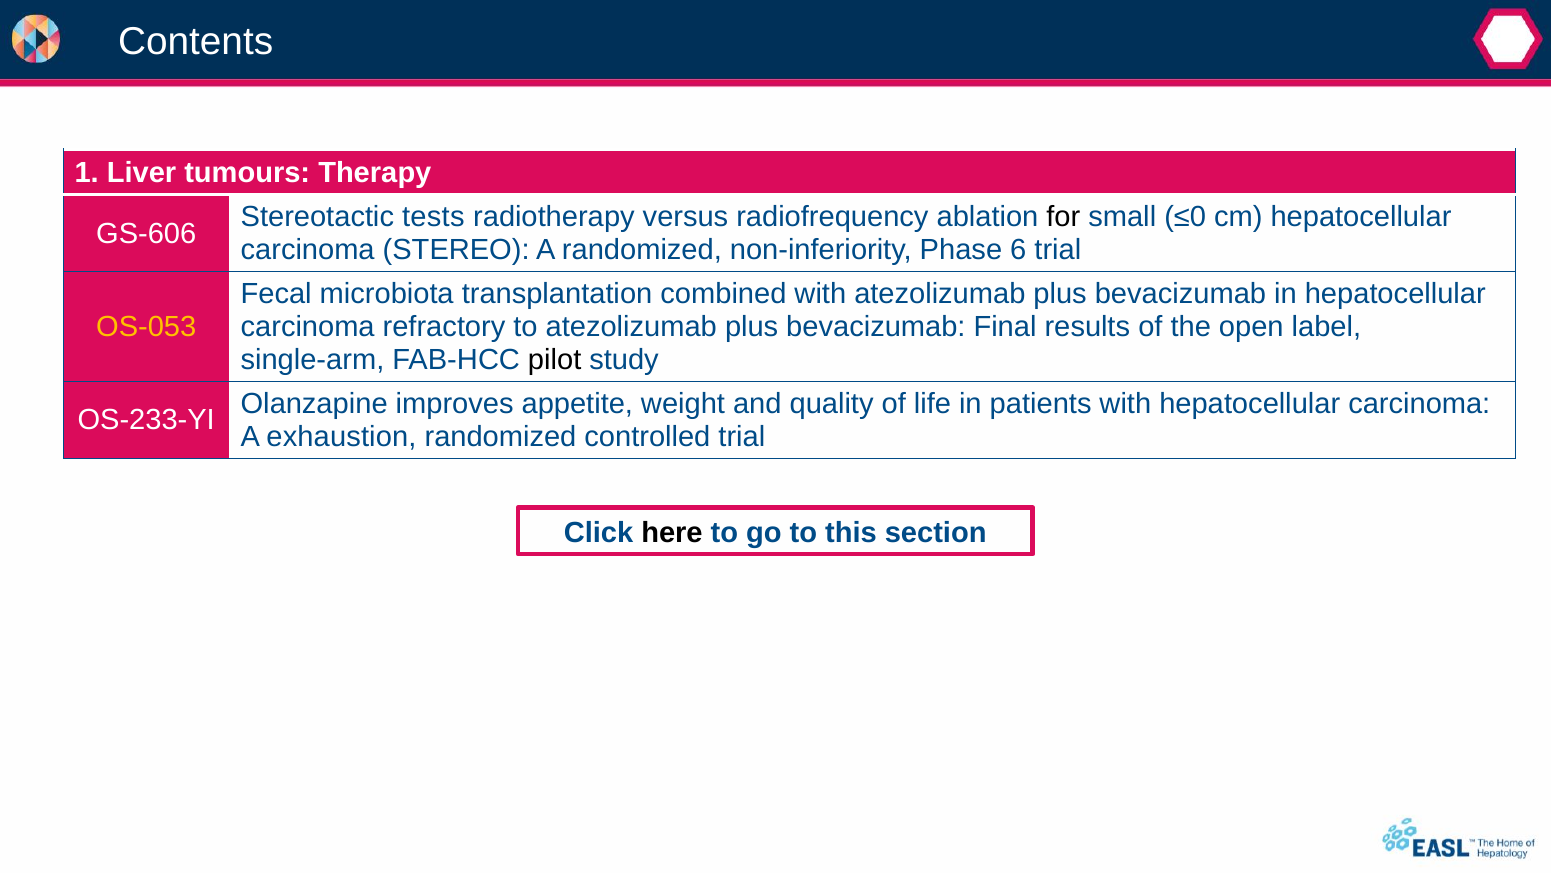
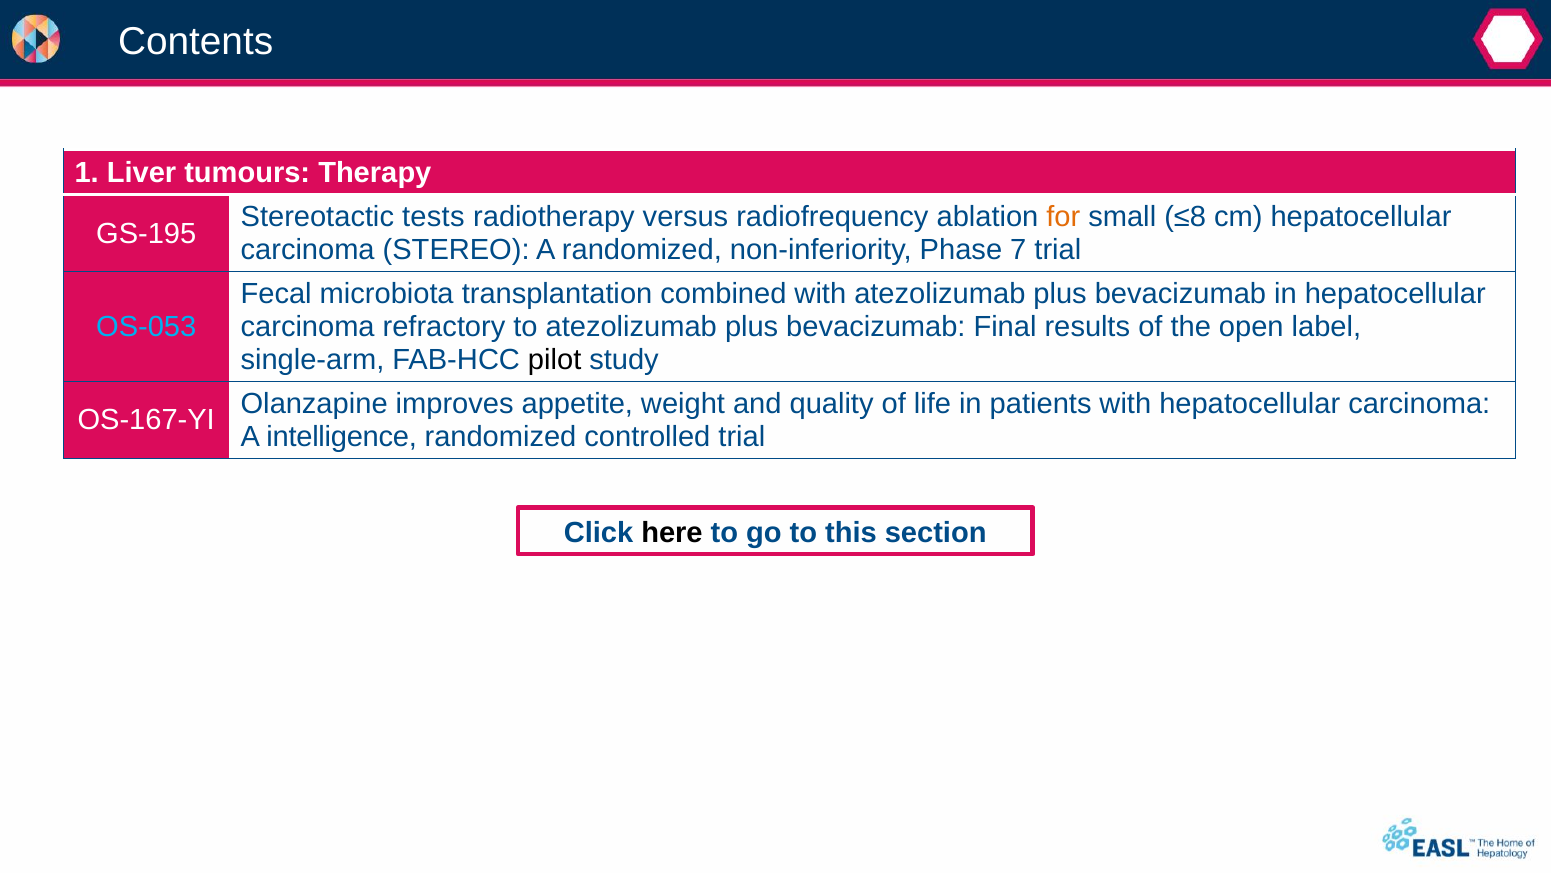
for colour: black -> orange (1063, 217)
≤0: ≤0 -> ≤8 (1185, 217)
GS-606: GS-606 -> GS-195 (146, 233)
6: 6 -> 7 (1018, 250)
OS-053 colour: yellow -> light blue (146, 327)
OS-233-YI: OS-233-YI -> OS-167-YI (146, 420)
exhaustion: exhaustion -> intelligence (342, 436)
